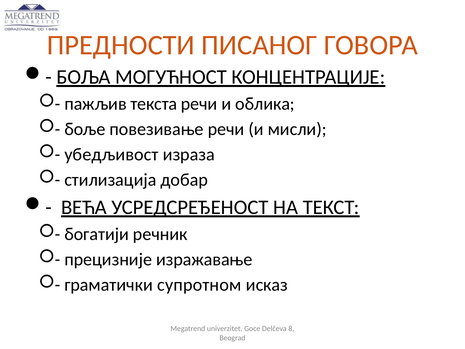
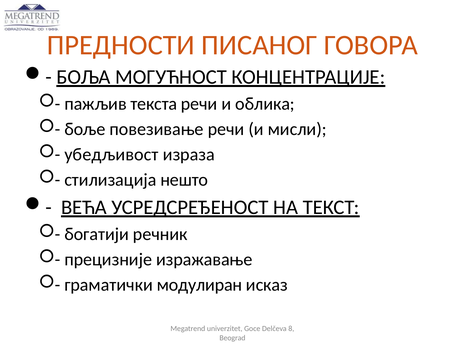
добар: добар -> нешто (184, 180)
супротном: супротном -> модулиран (199, 285)
